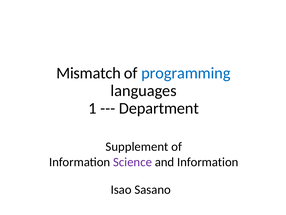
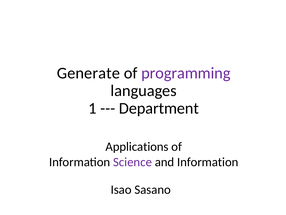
Mismatch: Mismatch -> Generate (88, 73)
programming colour: blue -> purple (186, 73)
Supplement: Supplement -> Applications (137, 146)
